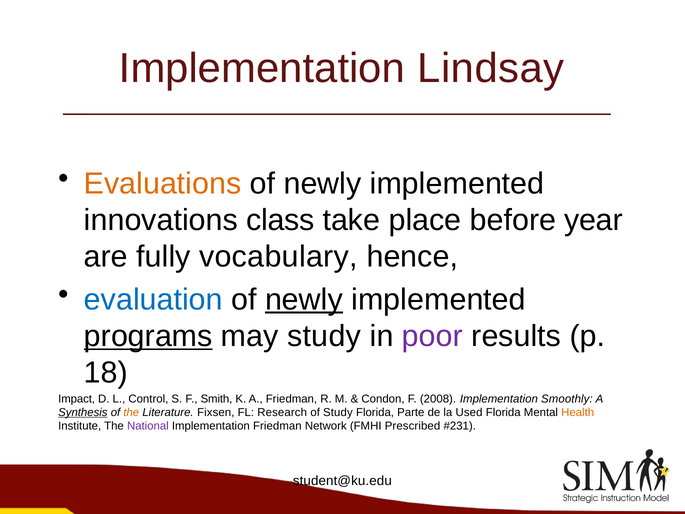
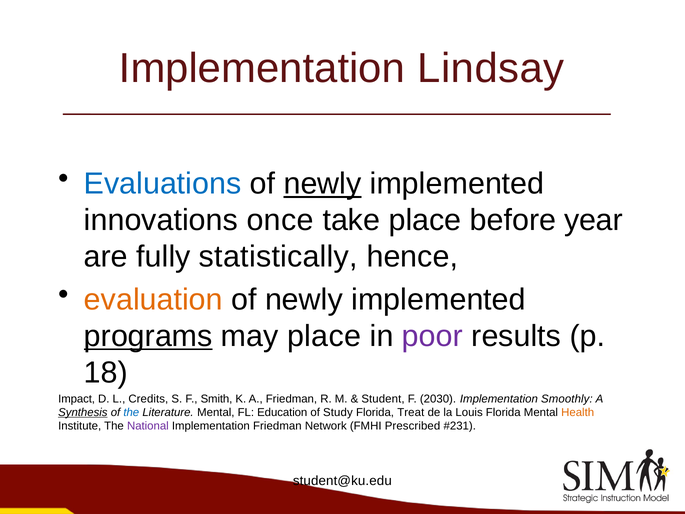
Evaluations colour: orange -> blue (163, 184)
newly underline: none -> present (322, 184)
class: class -> once (280, 220)
vocabulary: vocabulary -> statistically (278, 257)
evaluation colour: blue -> orange (153, 299)
newly underline: present -> none (304, 299)
may study: study -> place (324, 336)
Control: Control -> Credits (148, 399)
Condon: Condon -> Student (383, 399)
2008: 2008 -> 2030 (438, 399)
the colour: orange -> blue (131, 412)
Literature Fixsen: Fixsen -> Mental (216, 412)
Research: Research -> Education (282, 412)
Parte: Parte -> Treat (411, 412)
Used: Used -> Louis (469, 412)
